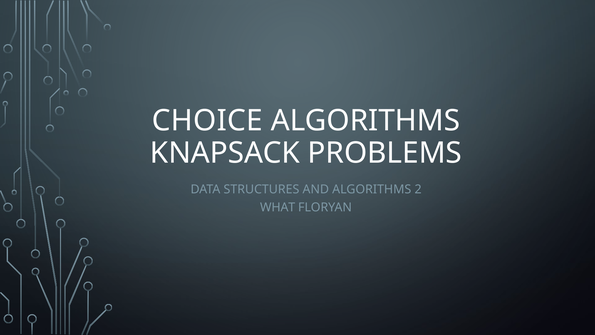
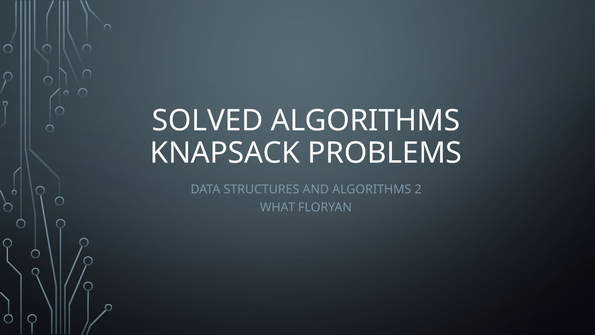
CHOICE: CHOICE -> SOLVED (207, 121)
